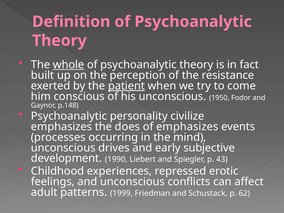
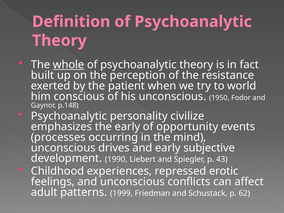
patient underline: present -> none (126, 86)
come: come -> world (242, 86)
the does: does -> early (127, 127)
of emphasizes: emphasizes -> opportunity (187, 127)
